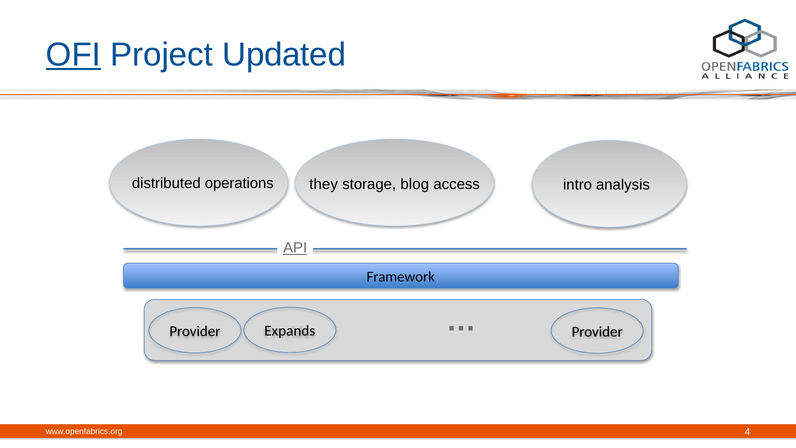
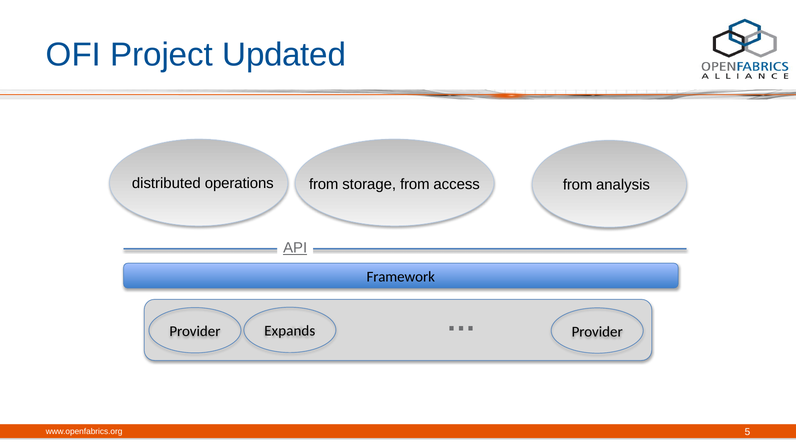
OFI underline: present -> none (73, 55)
they: they -> from (324, 184)
storage blog: blog -> from (415, 184)
intro: intro -> from (578, 184)
4: 4 -> 5 (748, 432)
